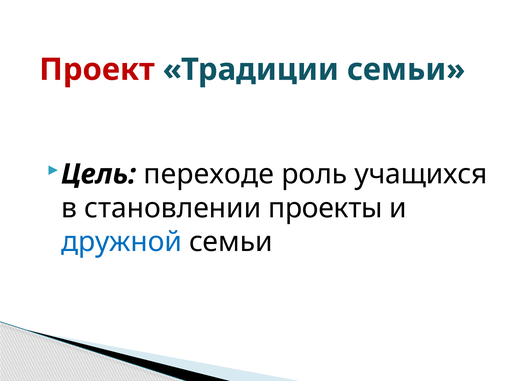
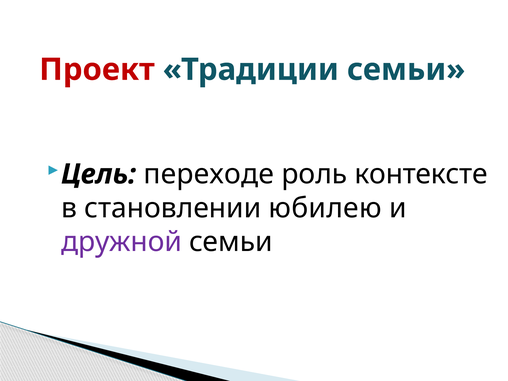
учащихся: учащихся -> контексте (421, 174)
проекты: проекты -> юбилею (325, 208)
дружной colour: blue -> purple (121, 242)
